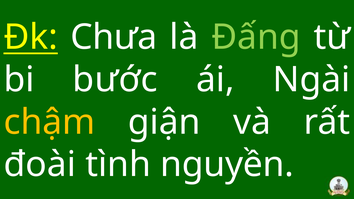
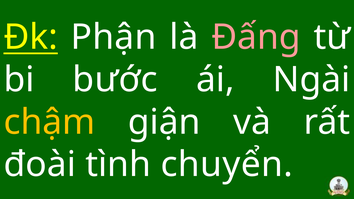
Chưa: Chưa -> Phận (114, 37)
Đấng colour: light green -> pink (256, 37)
nguyền: nguyền -> chuyển (227, 165)
